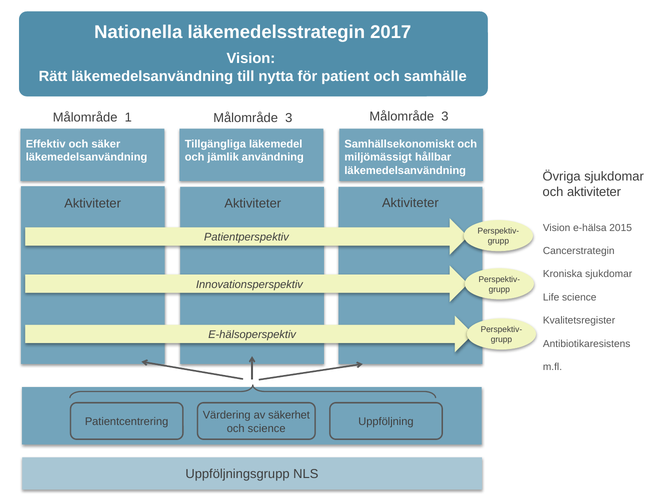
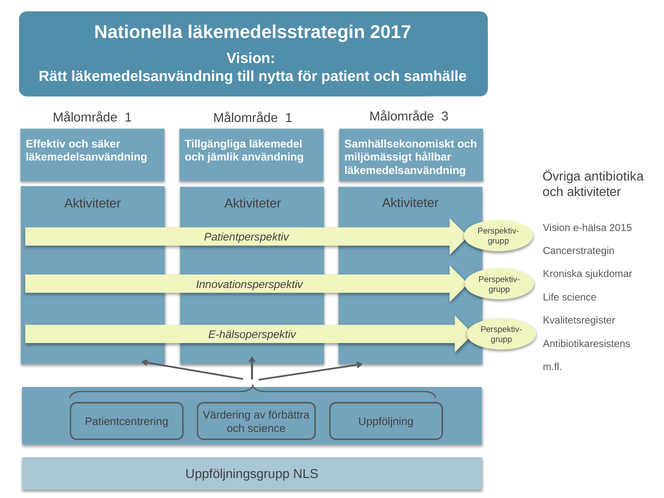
1 Målområde 3: 3 -> 1 (289, 118)
Övriga sjukdomar: sjukdomar -> antibiotika (614, 176)
säkerhet: säkerhet -> förbättra (289, 415)
